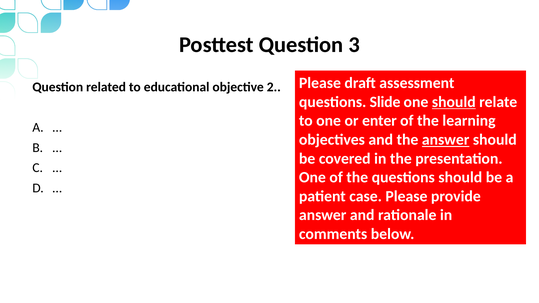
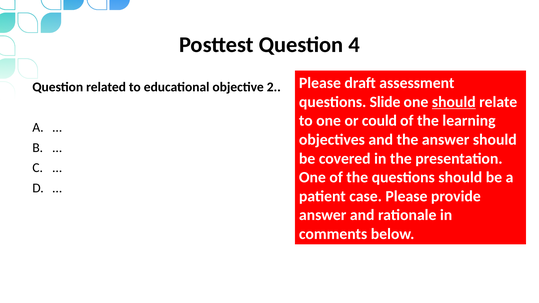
3: 3 -> 4 (354, 45)
enter: enter -> could (379, 121)
answer underline: present -> none (446, 140)
